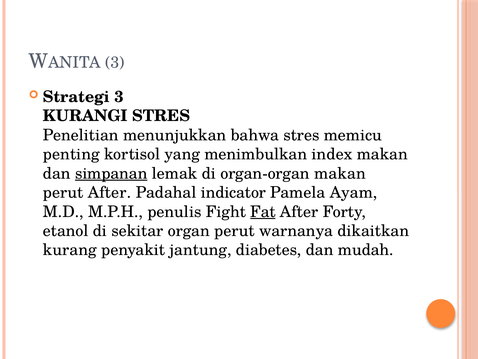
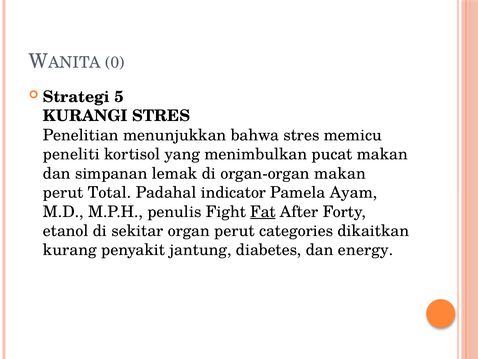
3: 3 -> 0 (115, 62)
Strategi 3: 3 -> 5 (119, 97)
penting: penting -> peneliti (71, 154)
index: index -> pucat (332, 154)
simpanan underline: present -> none (111, 173)
perut After: After -> Total (110, 192)
warnanya: warnanya -> categories (296, 231)
mudah: mudah -> energy (366, 250)
